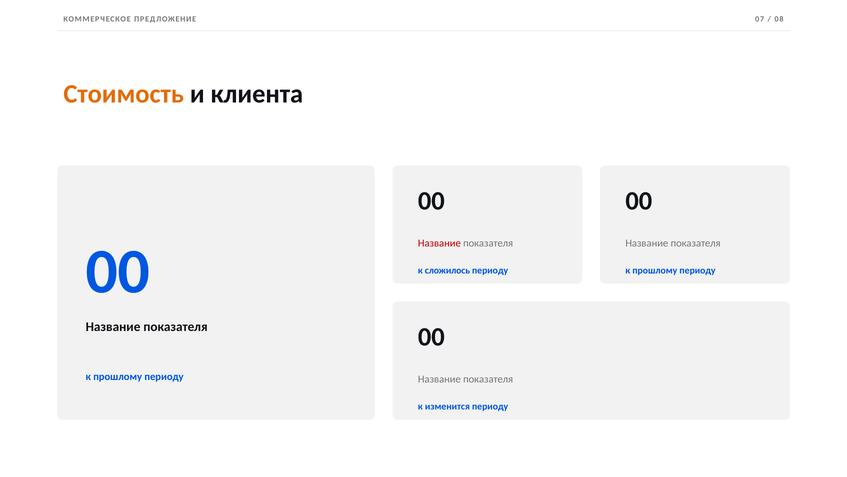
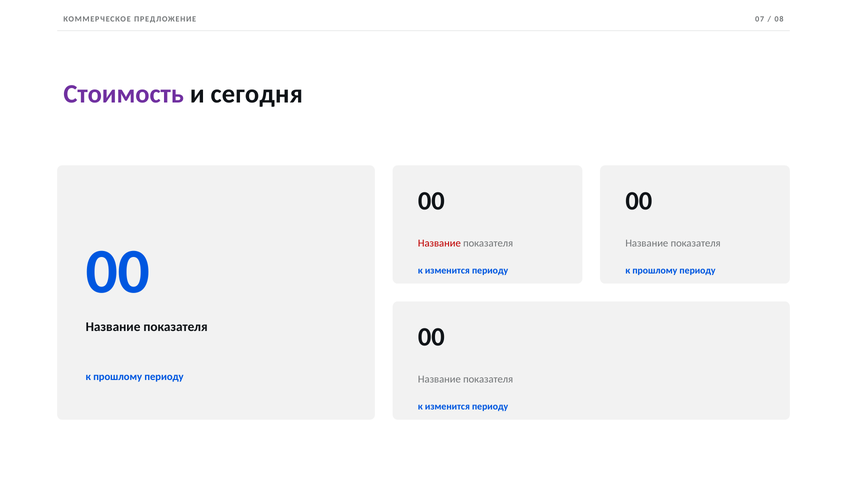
Стоимость colour: orange -> purple (124, 94)
клиента: клиента -> сегодня (257, 94)
сложилось: сложилось -> изменится (447, 270)
